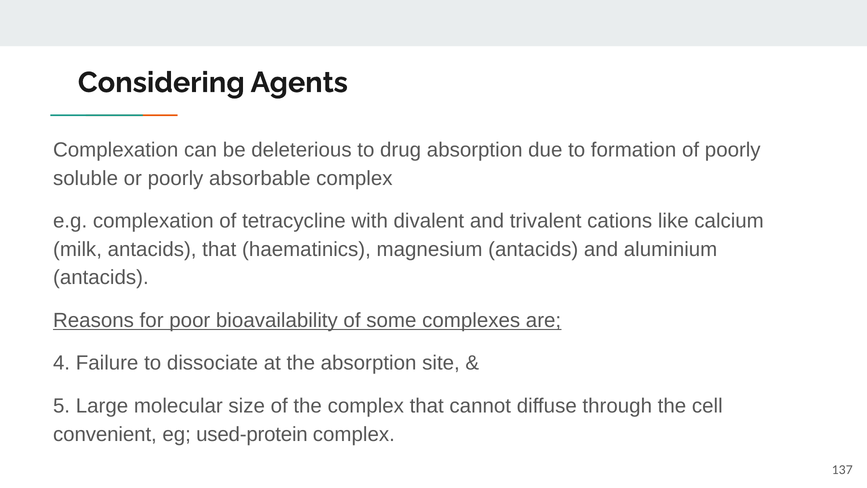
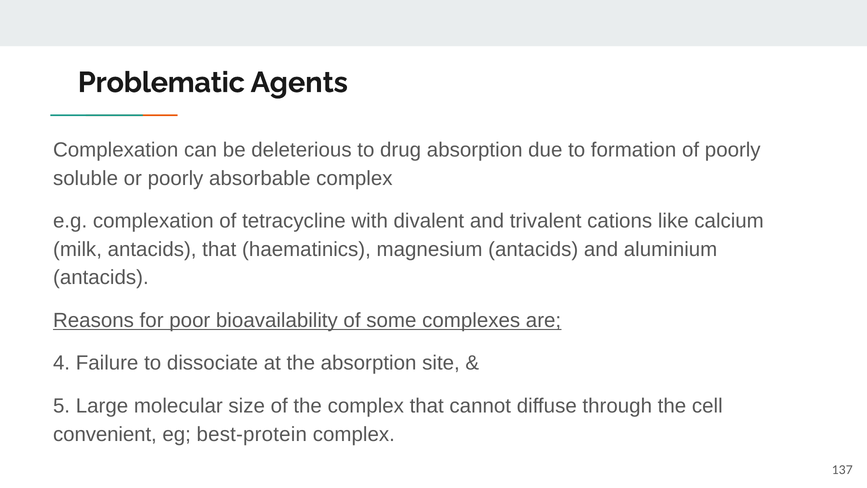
Considering: Considering -> Problematic (161, 83)
used-protein: used-protein -> best-protein (252, 434)
